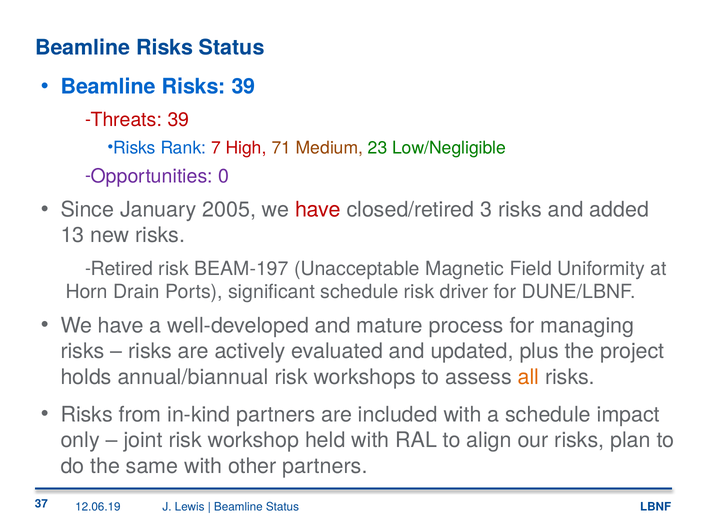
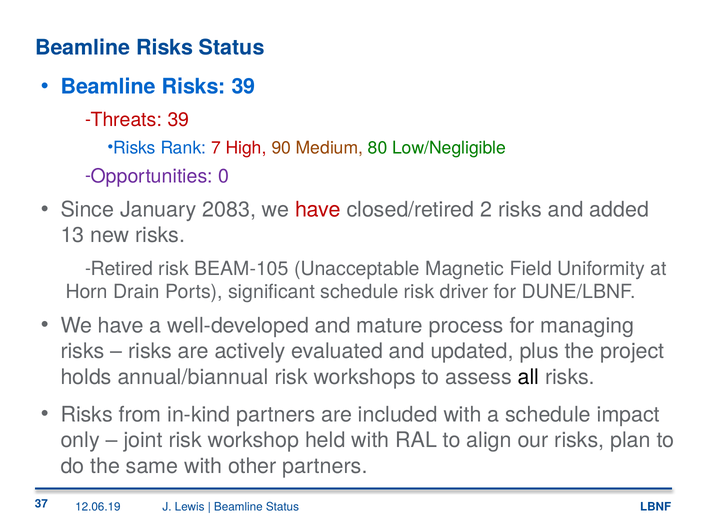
71: 71 -> 90 (281, 148)
23: 23 -> 80 (378, 148)
2005: 2005 -> 2083 (229, 209)
3: 3 -> 2 (486, 209)
BEAM-197: BEAM-197 -> BEAM-105 (241, 268)
all colour: orange -> black (528, 377)
